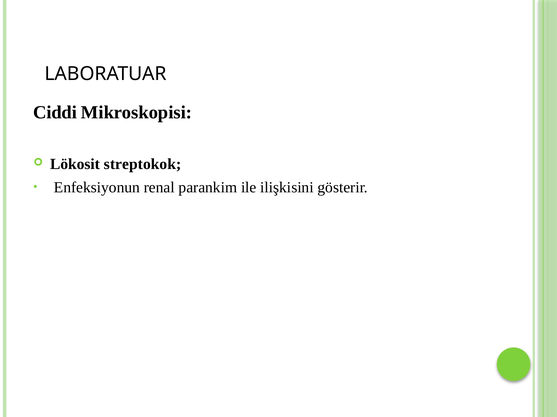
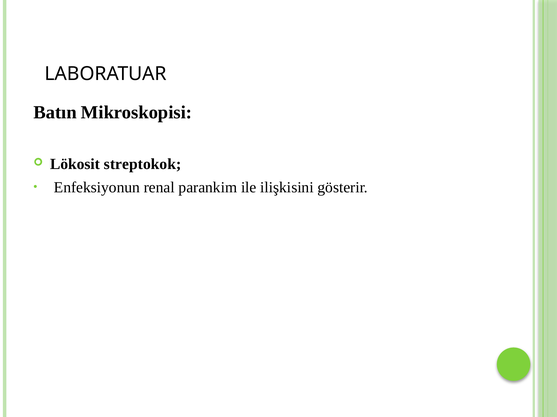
Ciddi: Ciddi -> Batın (55, 113)
